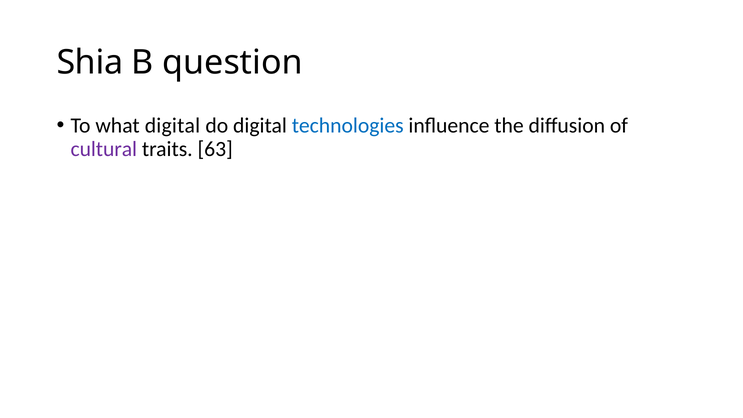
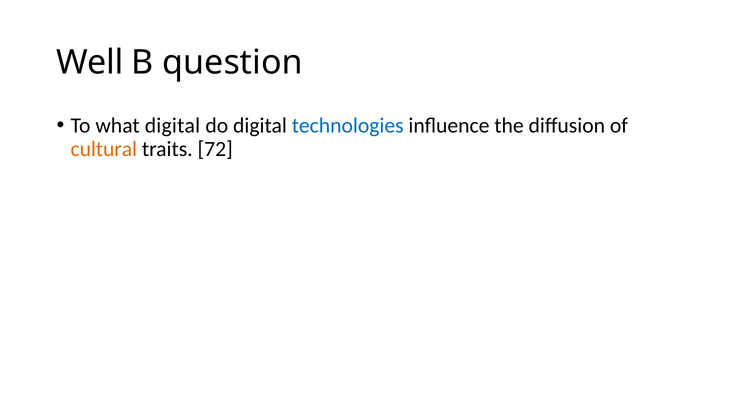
Shia: Shia -> Well (90, 62)
cultural colour: purple -> orange (104, 149)
63: 63 -> 72 (215, 149)
